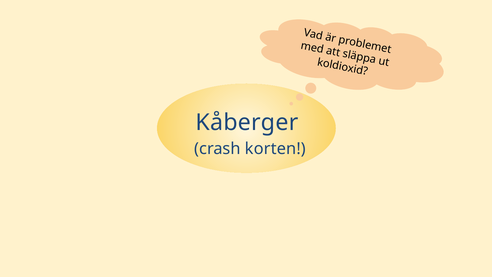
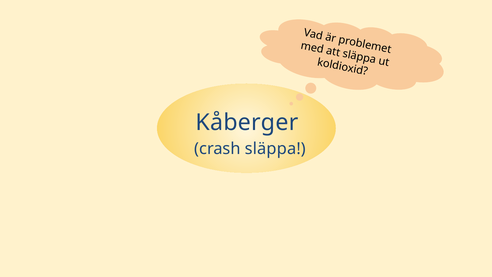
crash korten: korten -> släppa (275, 149)
